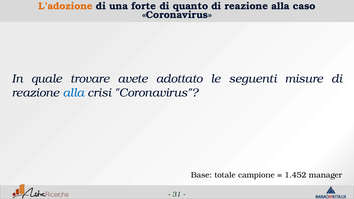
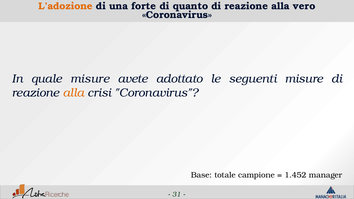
caso: caso -> vero (304, 6)
quale trovare: trovare -> misure (90, 79)
alla colour: blue -> orange (74, 93)
